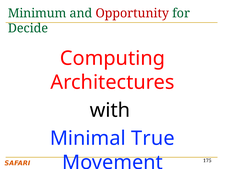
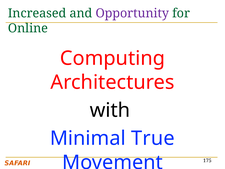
Minimum: Minimum -> Increased (37, 13)
Opportunity colour: red -> purple (132, 13)
Decide: Decide -> Online (28, 28)
